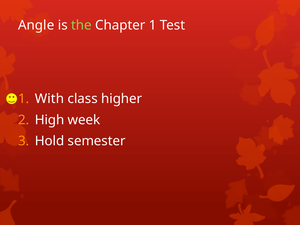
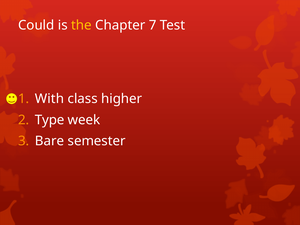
Angle: Angle -> Could (36, 25)
the colour: light green -> yellow (81, 25)
Chapter 1: 1 -> 7 (153, 25)
High: High -> Type (50, 120)
Hold: Hold -> Bare (49, 141)
